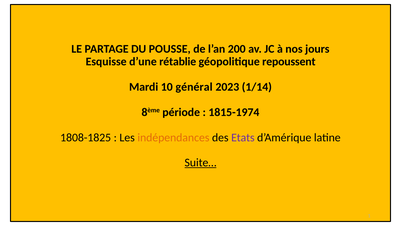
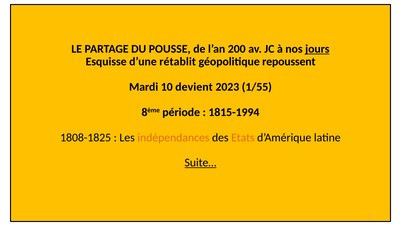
jours underline: none -> present (317, 49)
rétablie: rétablie -> rétablit (178, 62)
général: général -> devient (194, 87)
1/14: 1/14 -> 1/55 (257, 87)
1815-1974: 1815-1974 -> 1815-1994 (234, 112)
Etats colour: purple -> orange (243, 137)
